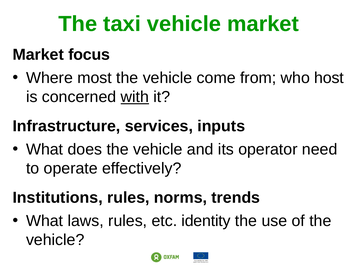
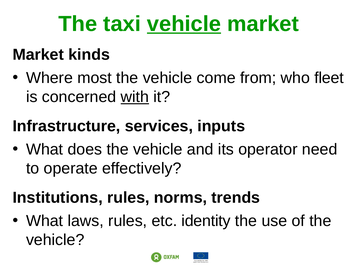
vehicle underline: none -> present (184, 24)
focus: focus -> kinds (89, 55)
host: host -> fleet (329, 78)
